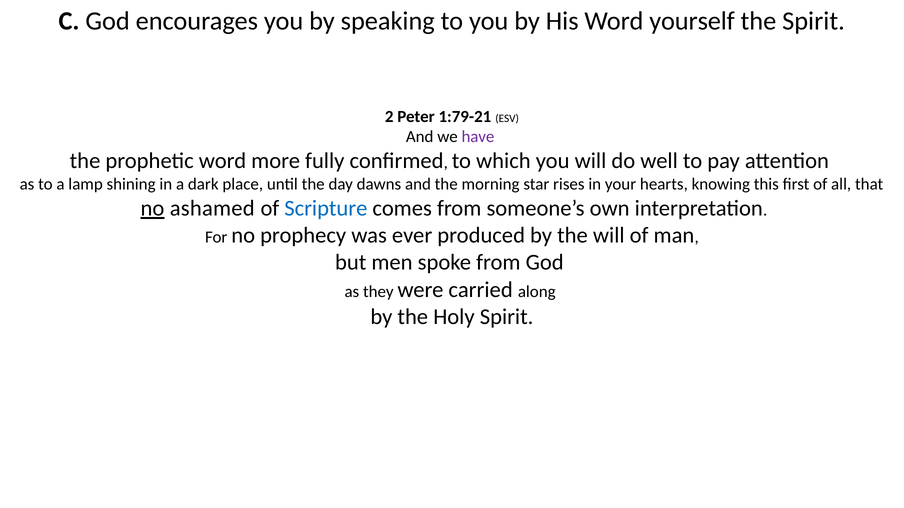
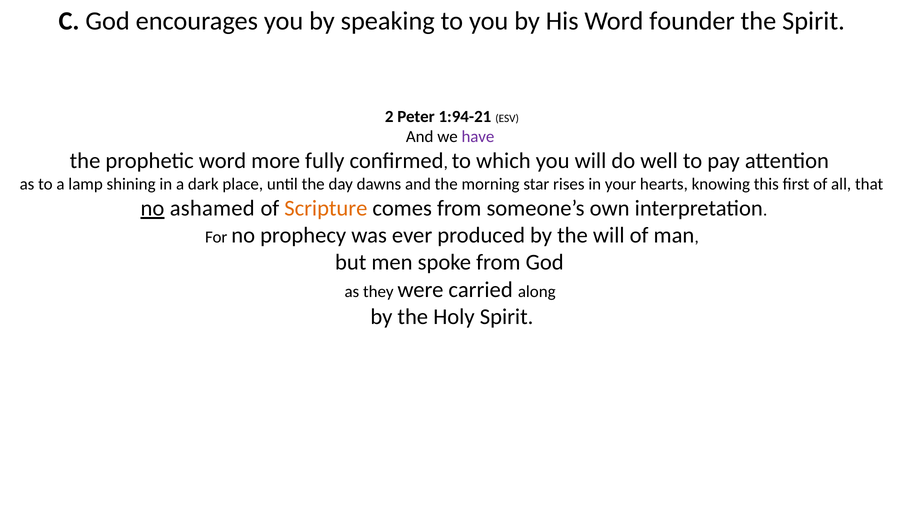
yourself: yourself -> founder (692, 21)
1:79-21: 1:79-21 -> 1:94-21 (465, 117)
Scripture colour: blue -> orange (326, 209)
